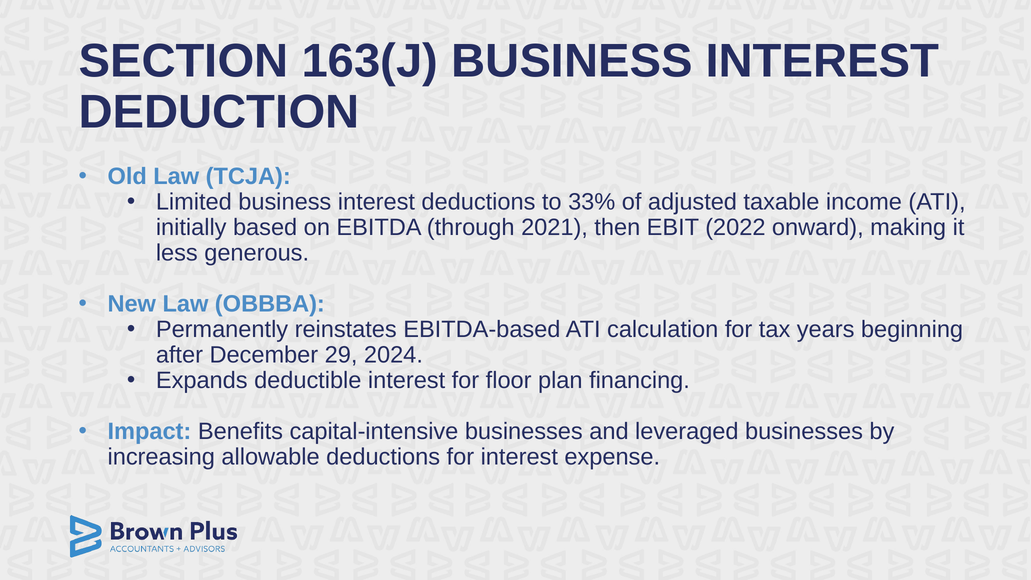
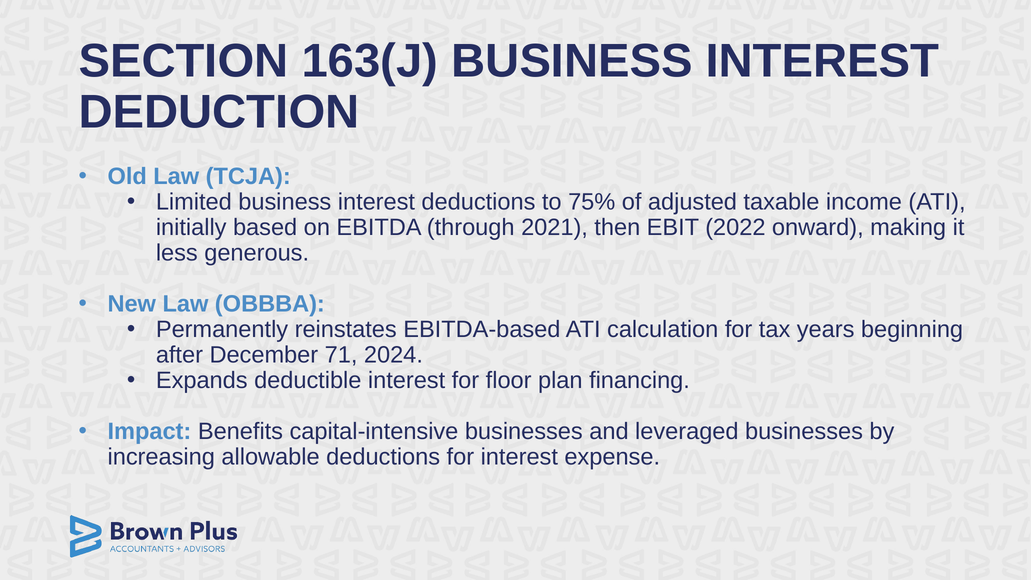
33%: 33% -> 75% (592, 202)
29: 29 -> 71 (341, 355)
